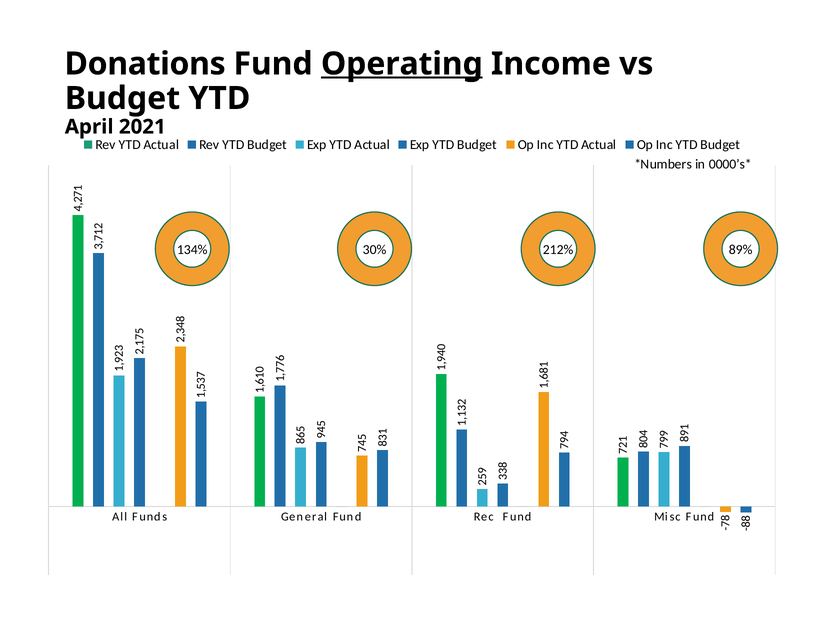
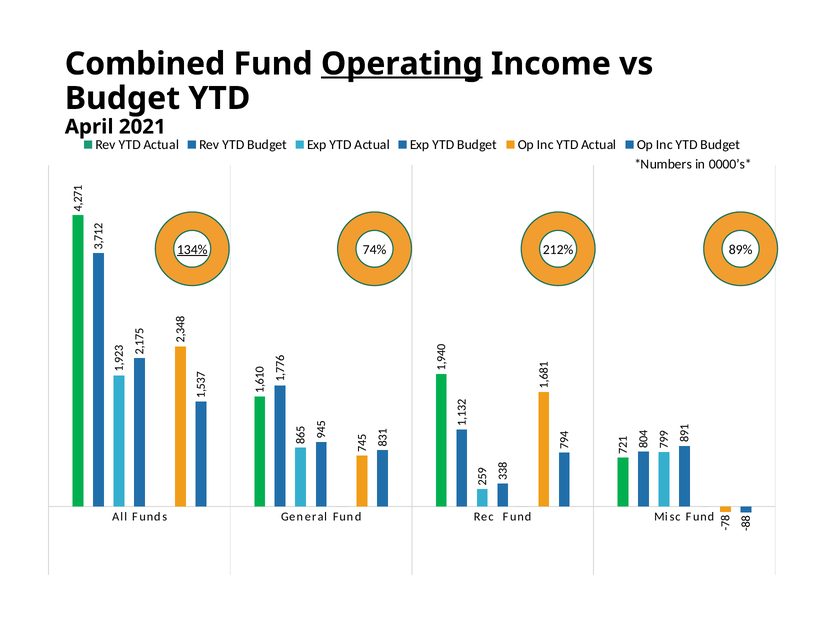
Donations: Donations -> Combined (145, 64)
134% underline: none -> present (192, 250)
30%: 30% -> 74% (375, 250)
